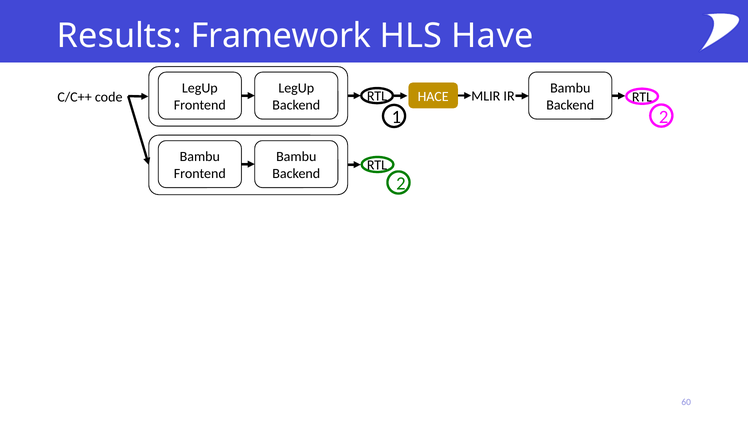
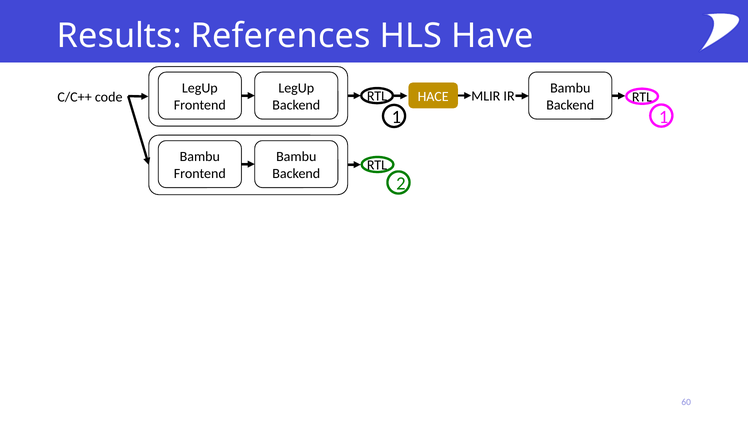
Framework: Framework -> References (281, 36)
1 2: 2 -> 1 (664, 117)
